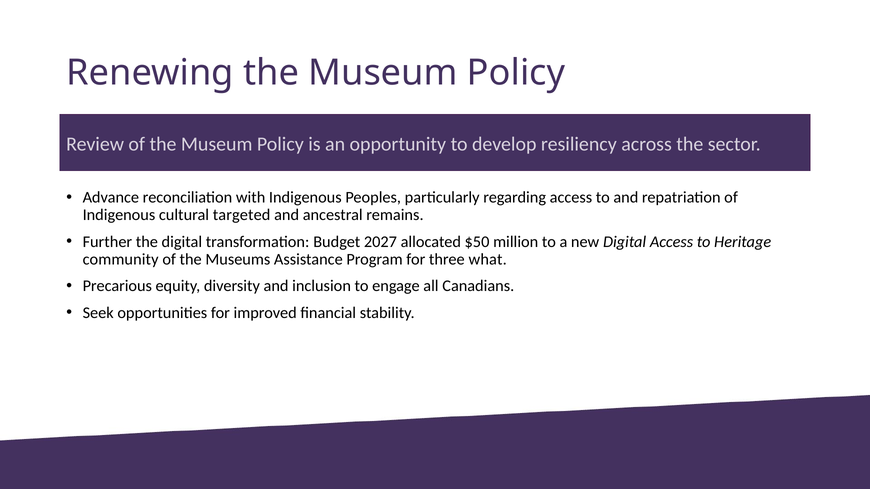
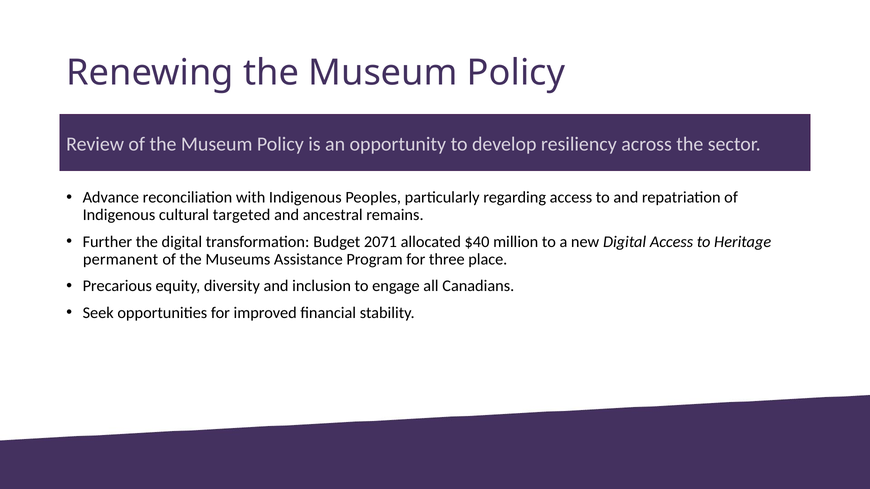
2027: 2027 -> 2071 (380, 242)
$50: $50 -> $40 (477, 242)
community: community -> permanent (121, 259)
what: what -> place (488, 259)
